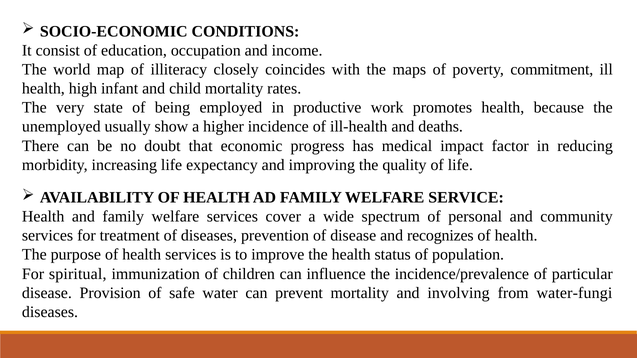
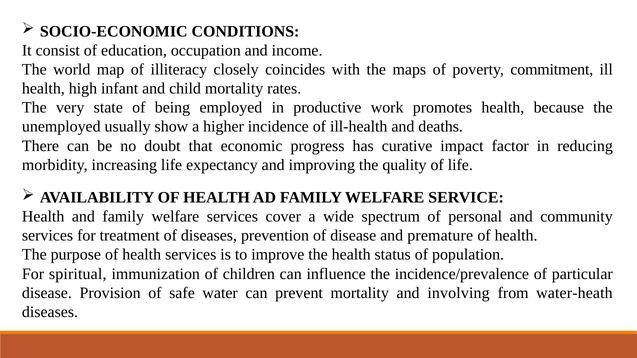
medical: medical -> curative (407, 146)
recognizes: recognizes -> premature (440, 236)
water-fungi: water-fungi -> water-heath (574, 293)
